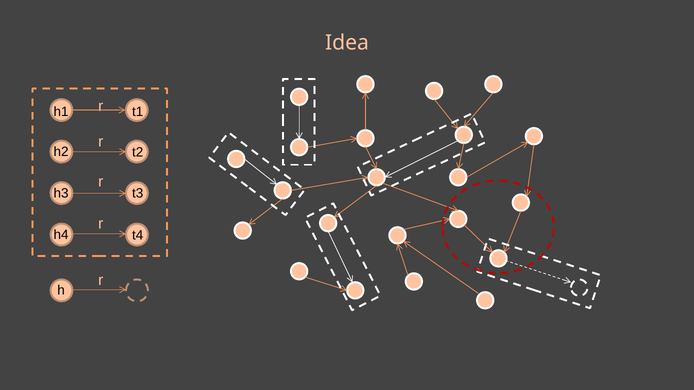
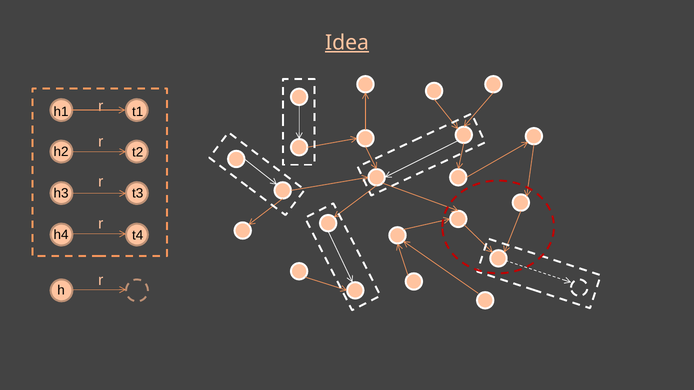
Idea underline: none -> present (347, 43)
